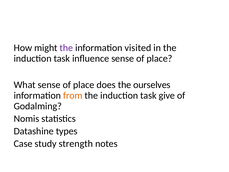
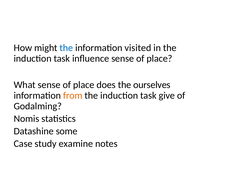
the colour: purple -> blue (66, 48)
types: types -> some (67, 131)
strength: strength -> examine (76, 143)
